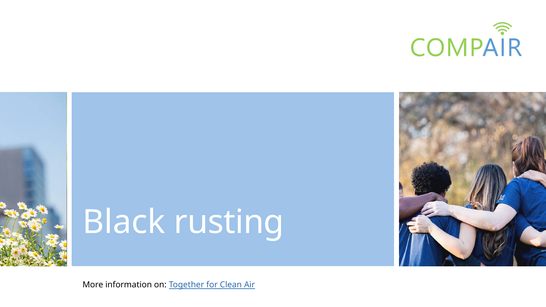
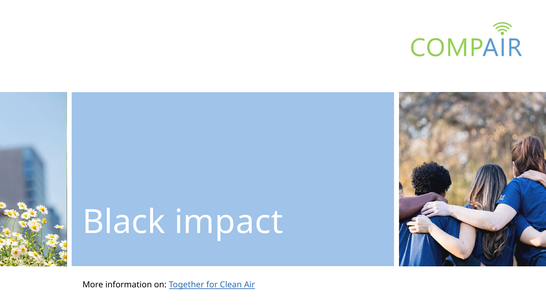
rusting: rusting -> impact (229, 222)
